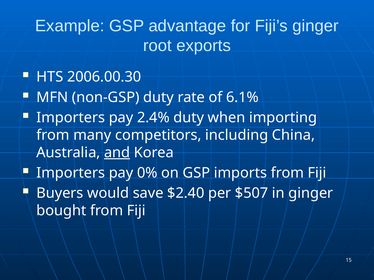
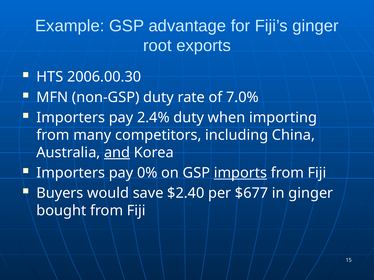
6.1%: 6.1% -> 7.0% (242, 97)
imports underline: none -> present (240, 173)
$507: $507 -> $677 (252, 194)
